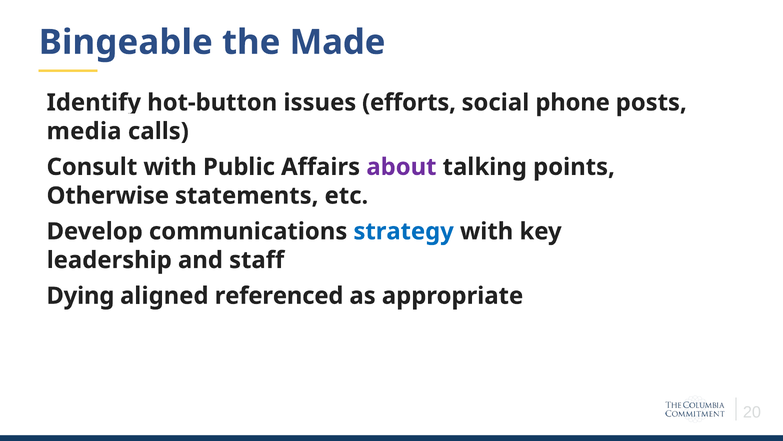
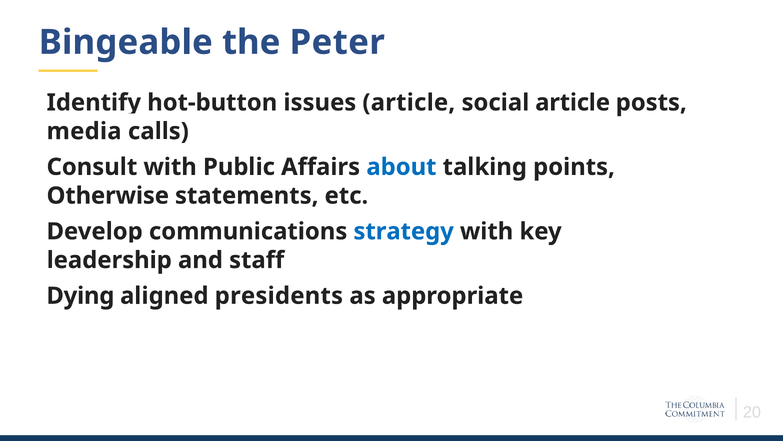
Made: Made -> Peter (337, 42)
issues efforts: efforts -> article (409, 102)
social phone: phone -> article (573, 102)
about colour: purple -> blue (401, 167)
referenced: referenced -> presidents (279, 296)
